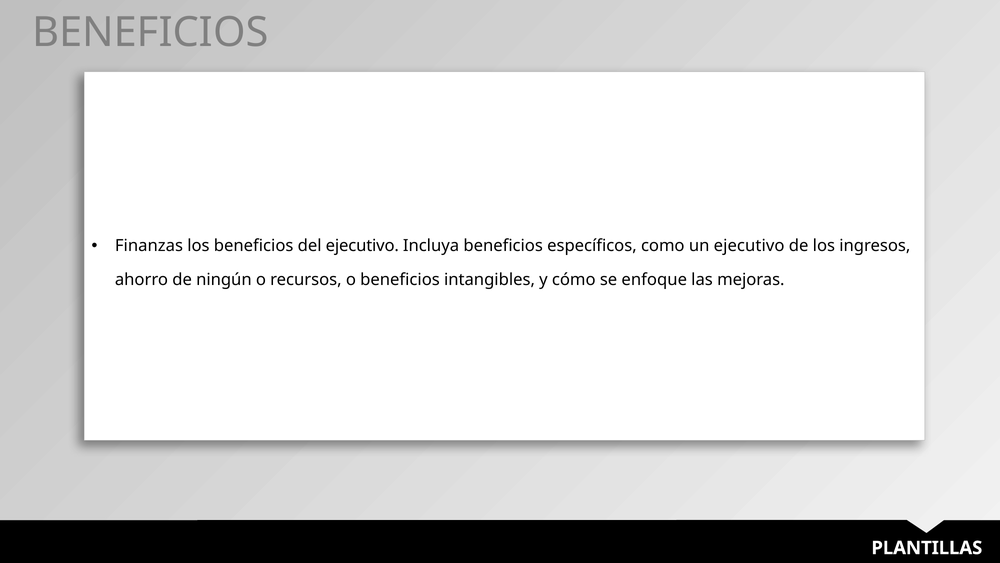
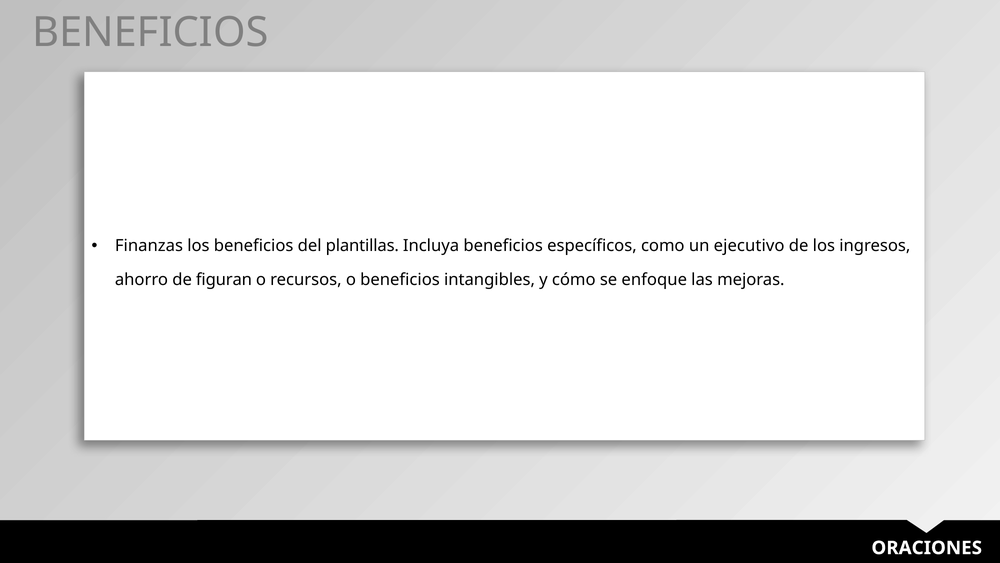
del ejecutivo: ejecutivo -> plantillas (362, 246)
ningún: ningún -> figuran (224, 280)
PLANTILLAS: PLANTILLAS -> ORACIONES (927, 547)
